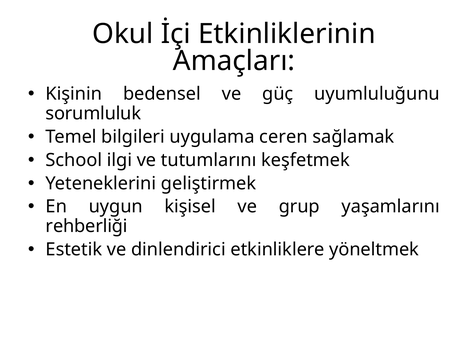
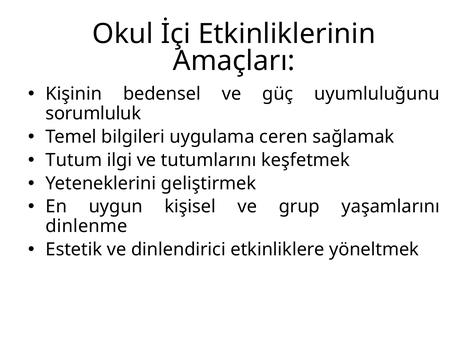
School: School -> Tutum (74, 160)
rehberliği: rehberliği -> dinlenme (86, 226)
